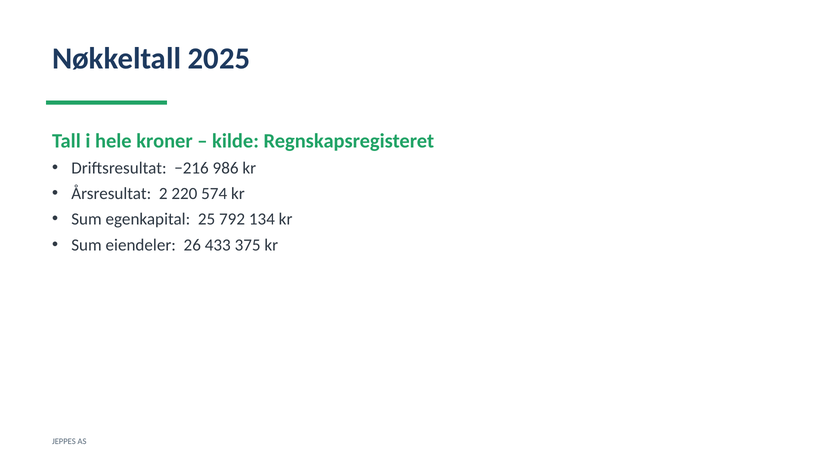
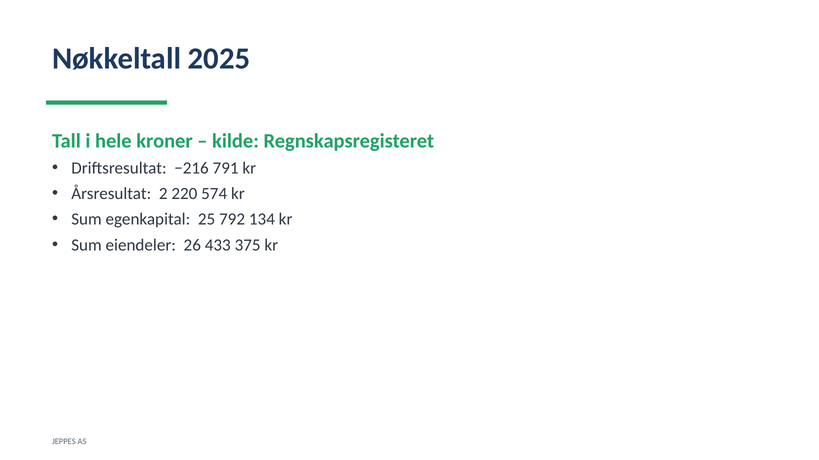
986: 986 -> 791 (226, 168)
